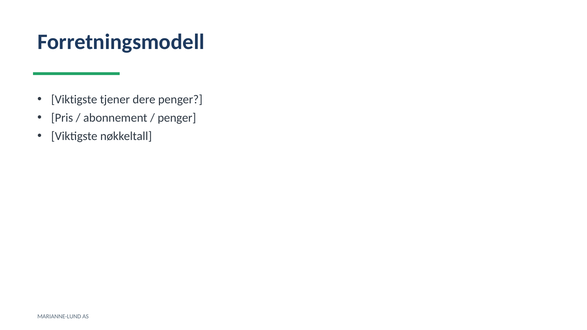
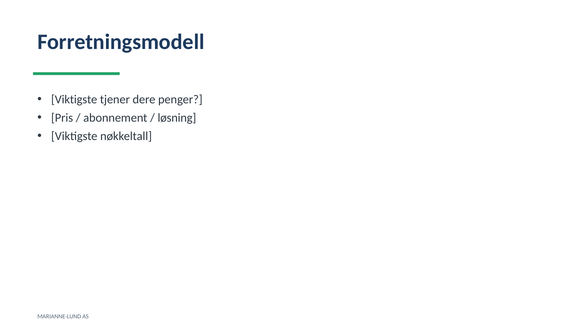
penger: penger -> løsning (177, 118)
